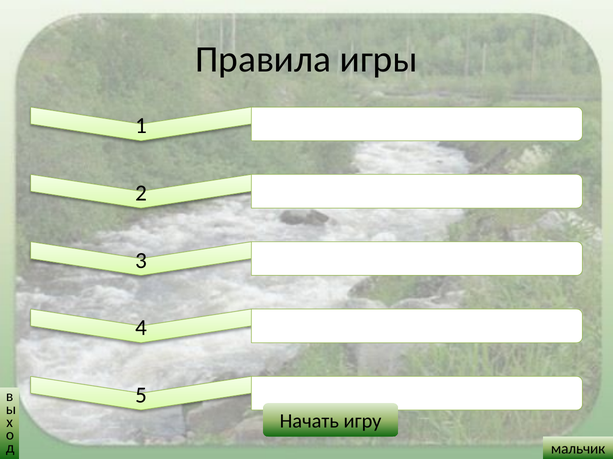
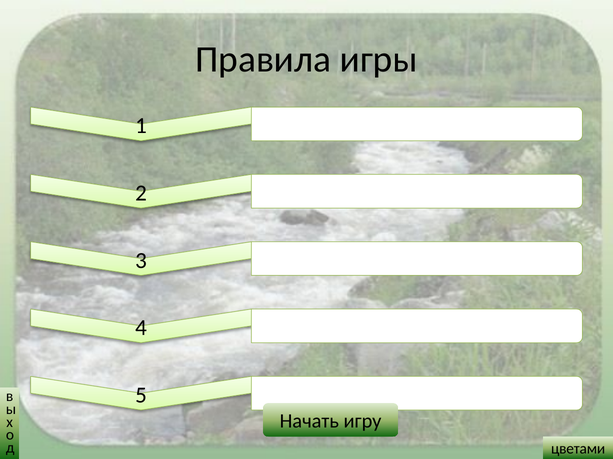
мальчик: мальчик -> цветами (578, 450)
